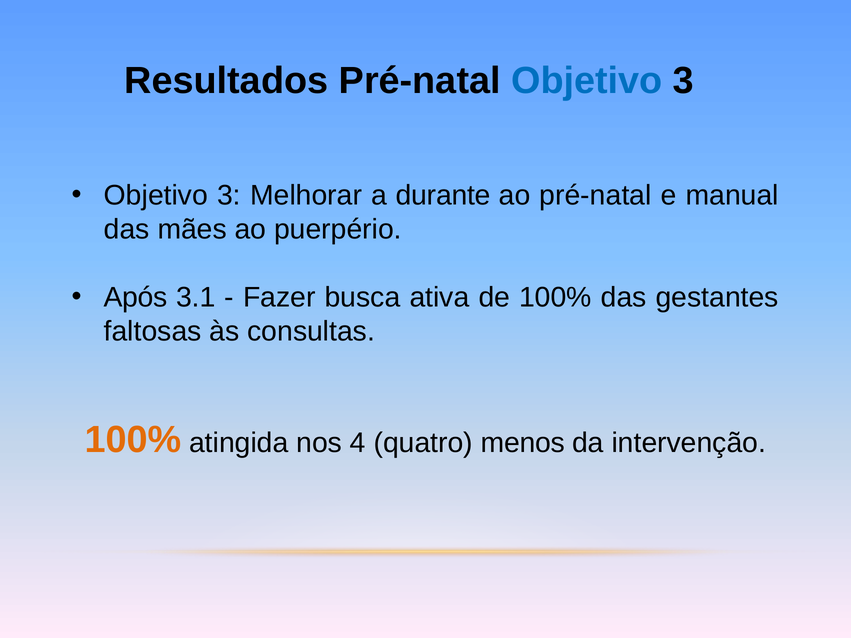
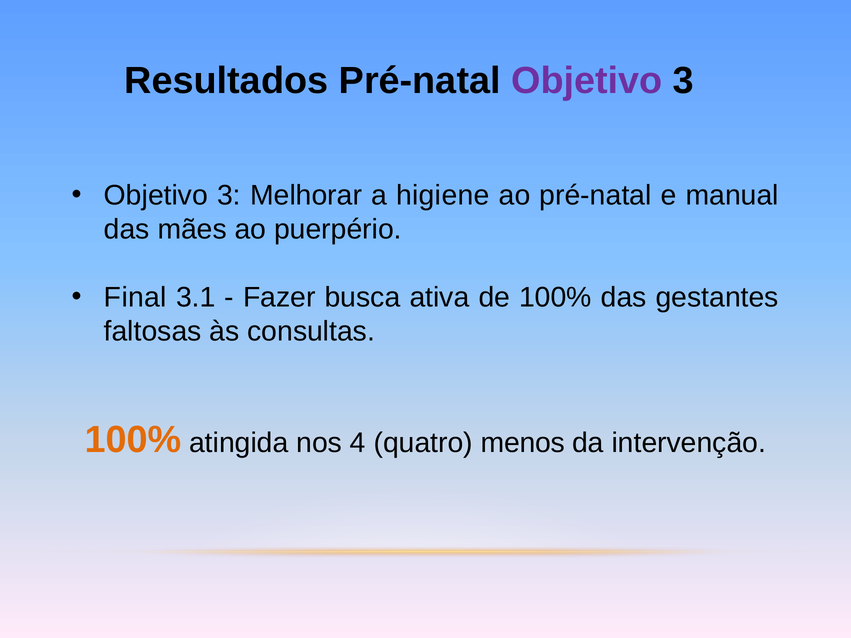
Objetivo colour: blue -> purple (587, 81)
durante: durante -> higiene (443, 195)
Após: Após -> Final (135, 298)
